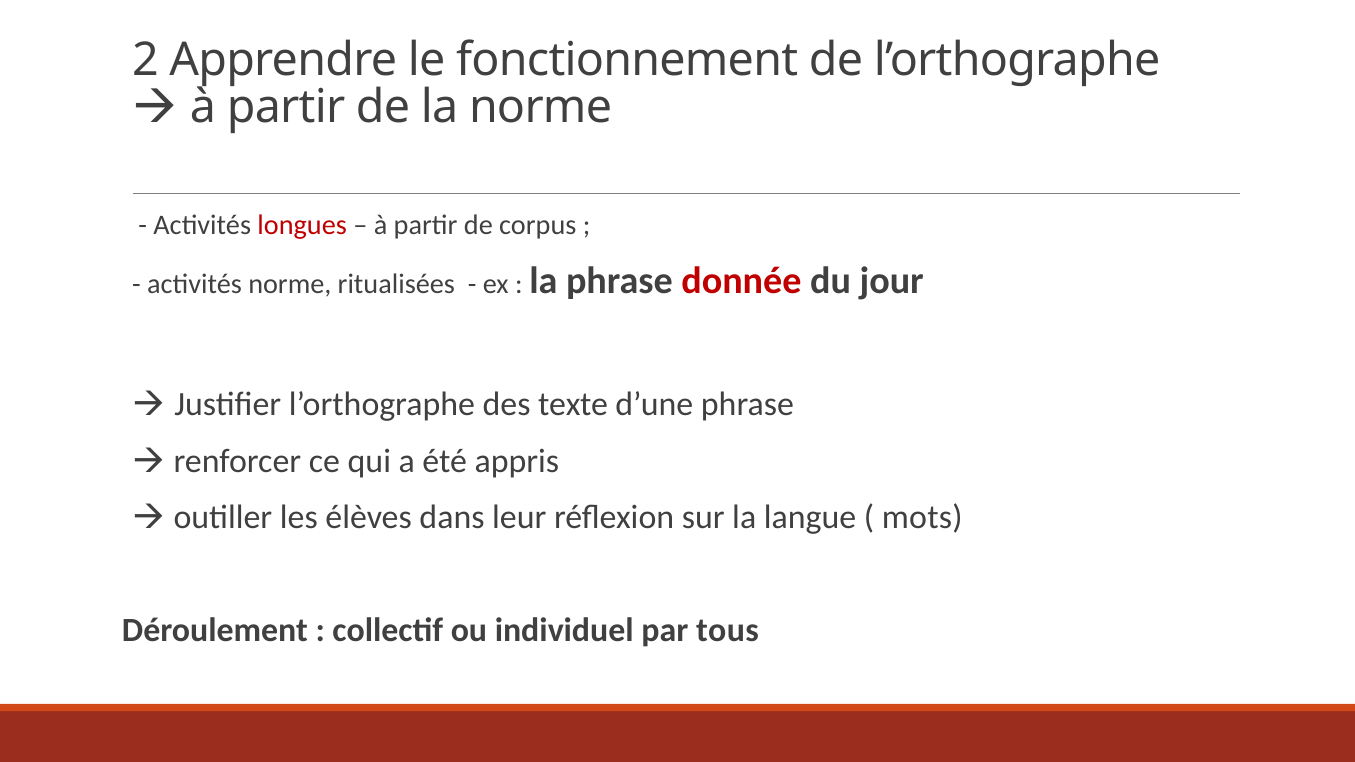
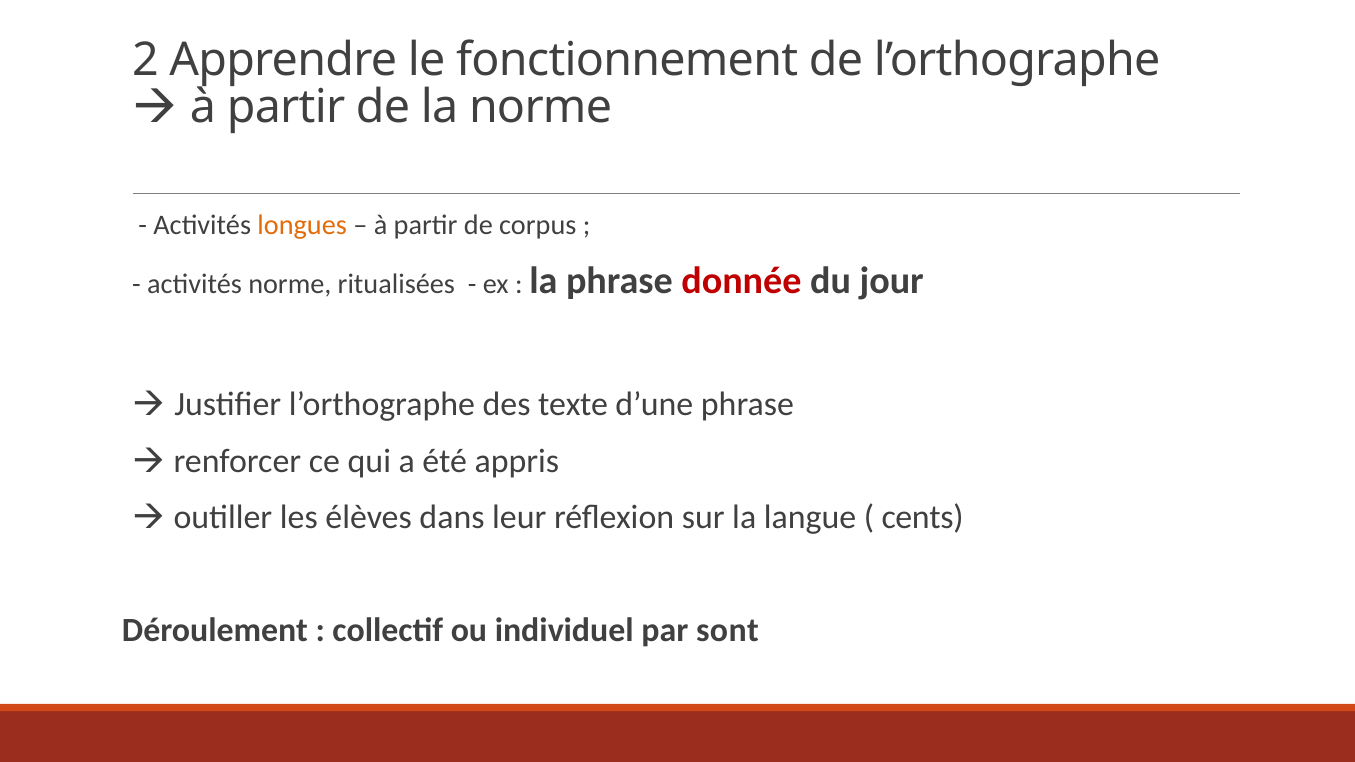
longues colour: red -> orange (302, 225)
mots: mots -> cents (923, 518)
tous: tous -> sont (727, 630)
